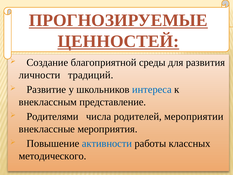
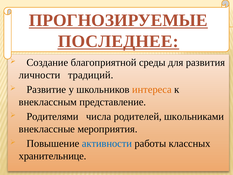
ЦЕННОСТЕЙ: ЦЕННОСТЕЙ -> ПОСЛЕДНЕЕ (118, 41)
интереса colour: blue -> orange (152, 89)
мероприятии: мероприятии -> школьниками (194, 116)
методического: методического -> хранительнице (53, 156)
